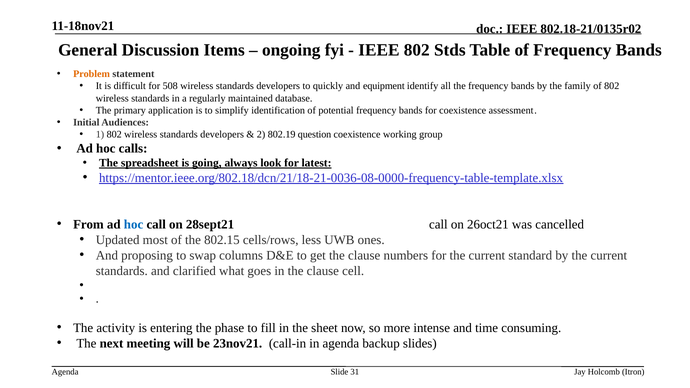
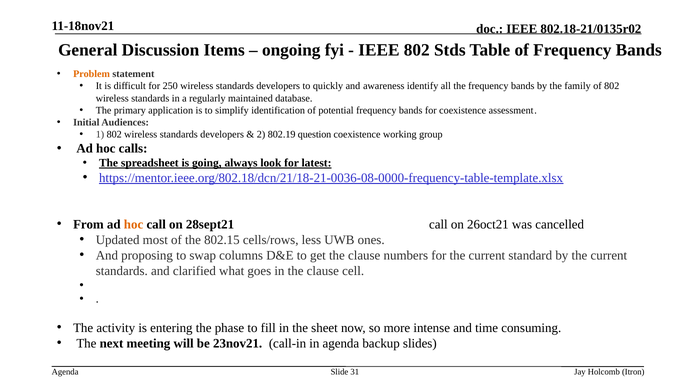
508: 508 -> 250 (170, 86)
equipment: equipment -> awareness (384, 86)
hoc colour: blue -> orange (134, 224)
